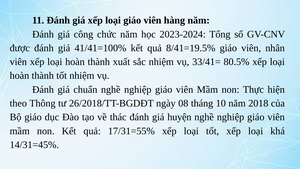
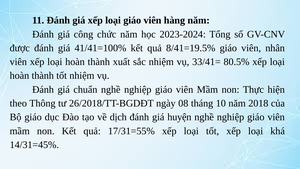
thác: thác -> dịch (118, 117)
